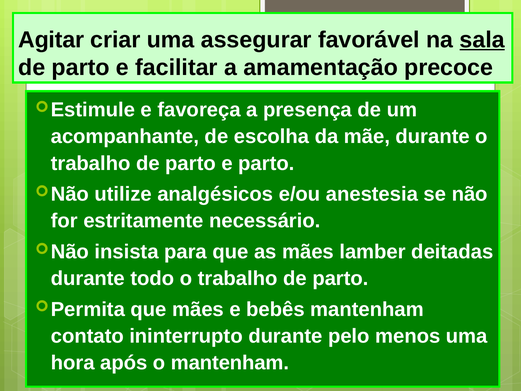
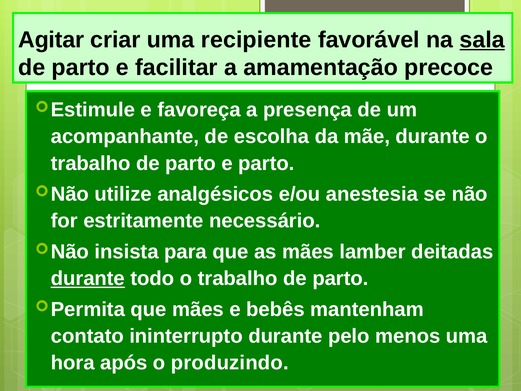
assegurar: assegurar -> recipiente (256, 40)
durante underline: none -> present (88, 278)
o mantenham: mantenham -> produzindo (230, 363)
